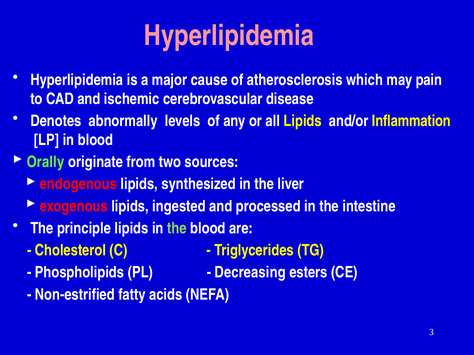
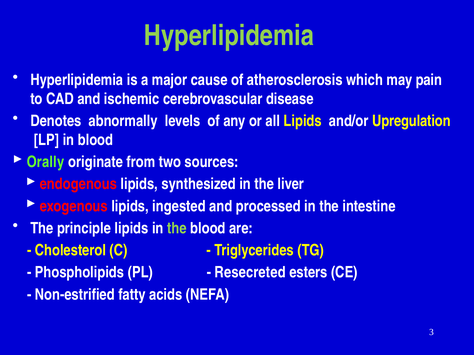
Hyperlipidemia colour: pink -> light green (229, 36)
Inflammation: Inflammation -> Upregulation (411, 121)
Decreasing: Decreasing -> Resecreted (250, 273)
